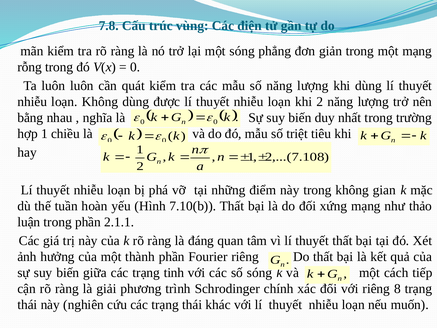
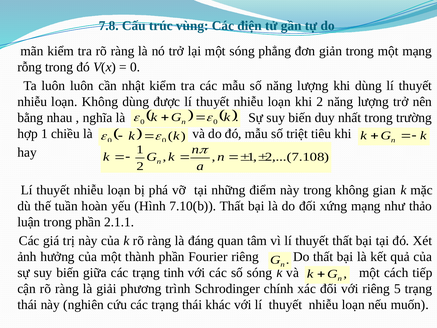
quát: quát -> nhật (133, 86)
8: 8 -> 5 (397, 288)
